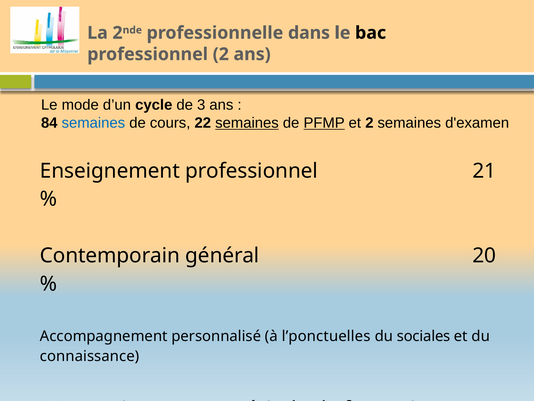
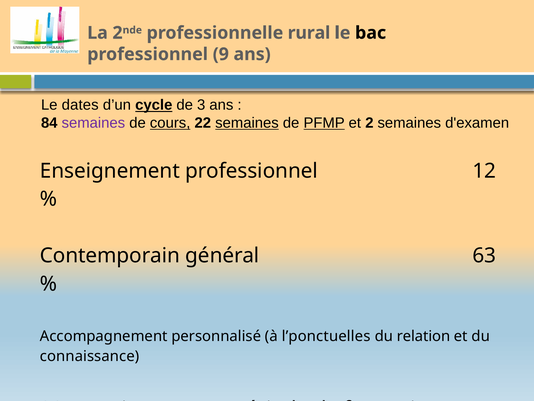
dans: dans -> rural (309, 33)
professionnel 2: 2 -> 9 (221, 54)
mode: mode -> dates (80, 105)
cycle underline: none -> present (154, 105)
semaines colour: blue -> purple (93, 123)
cours underline: none -> present (170, 123)
21: 21 -> 12 (484, 171)
20: 20 -> 63 (484, 255)
sociales: sociales -> relation (424, 336)
